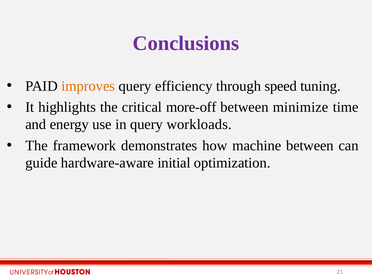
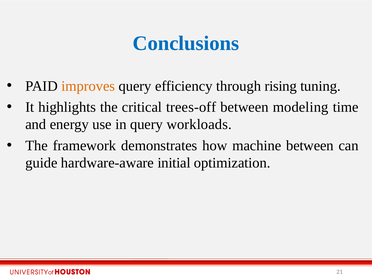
Conclusions colour: purple -> blue (186, 43)
speed: speed -> rising (281, 86)
more-off: more-off -> trees-off (191, 107)
minimize: minimize -> modeling (301, 107)
